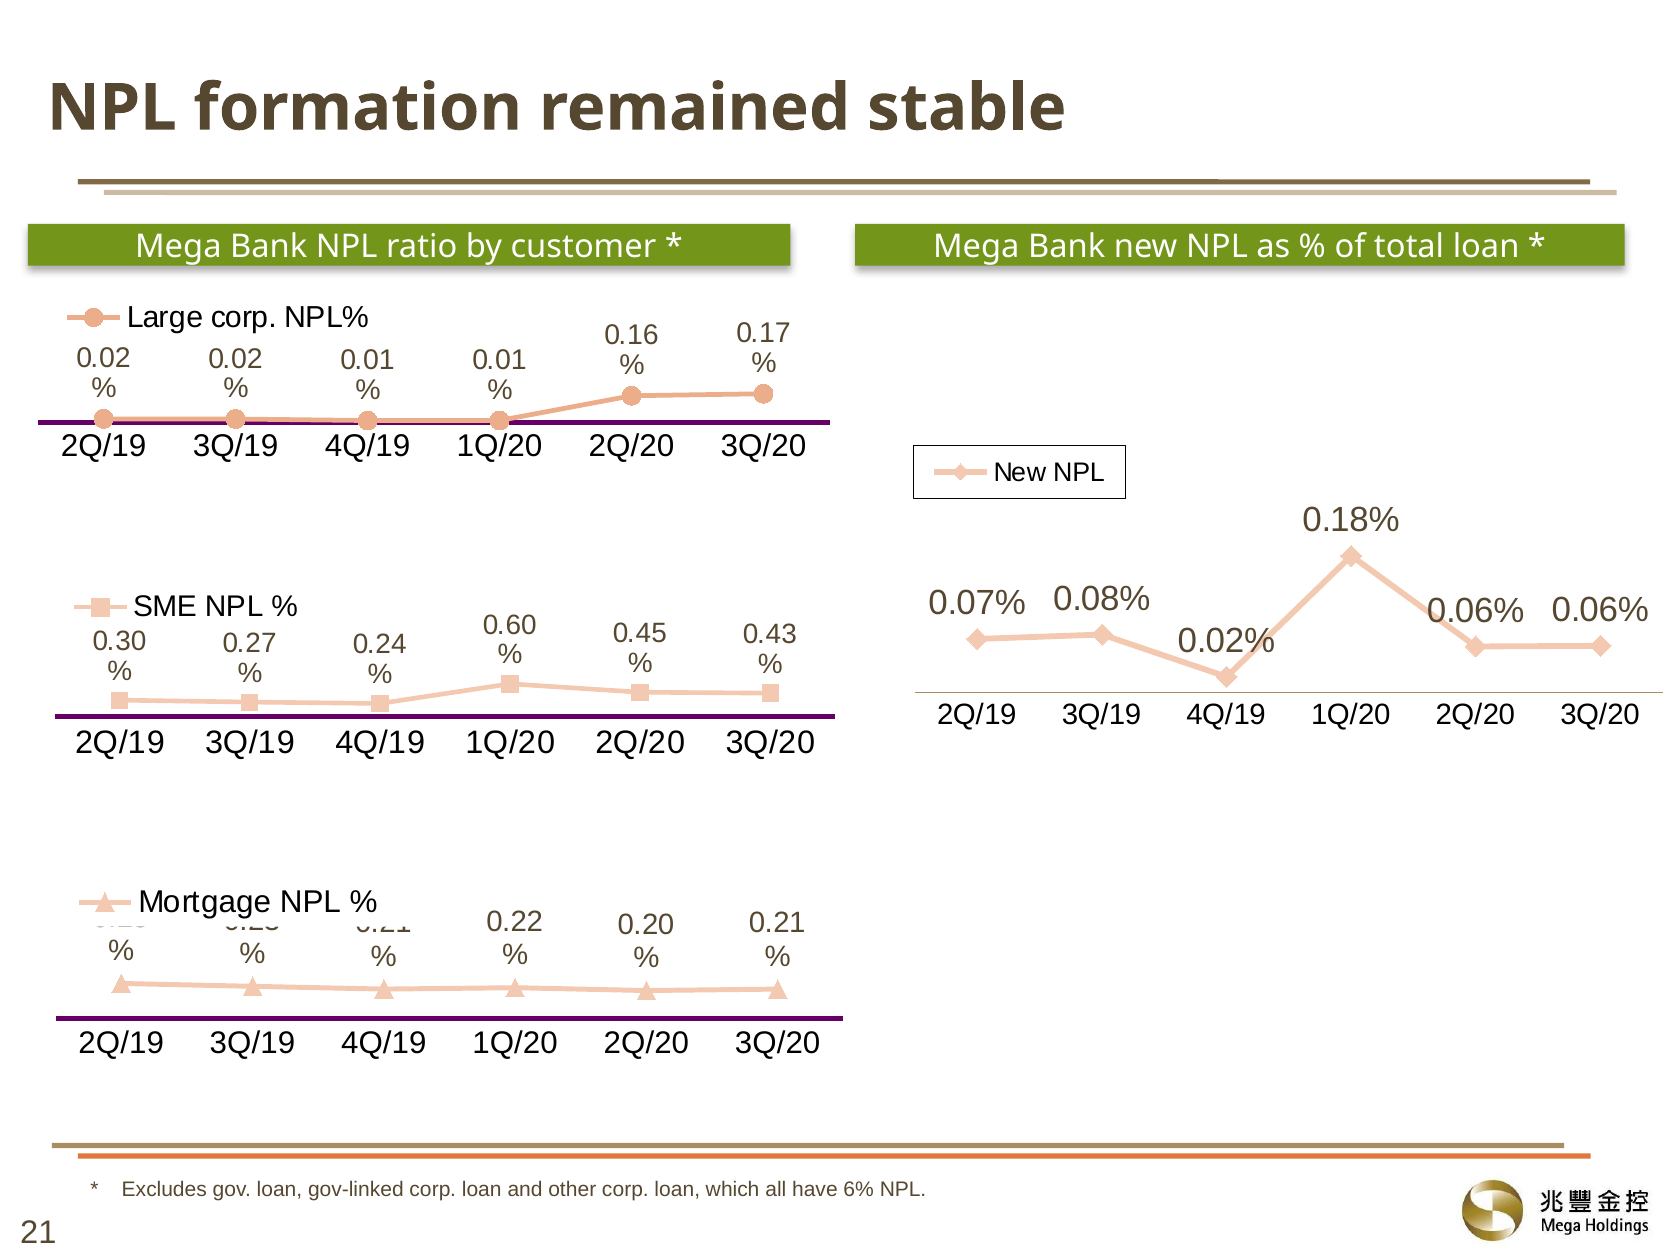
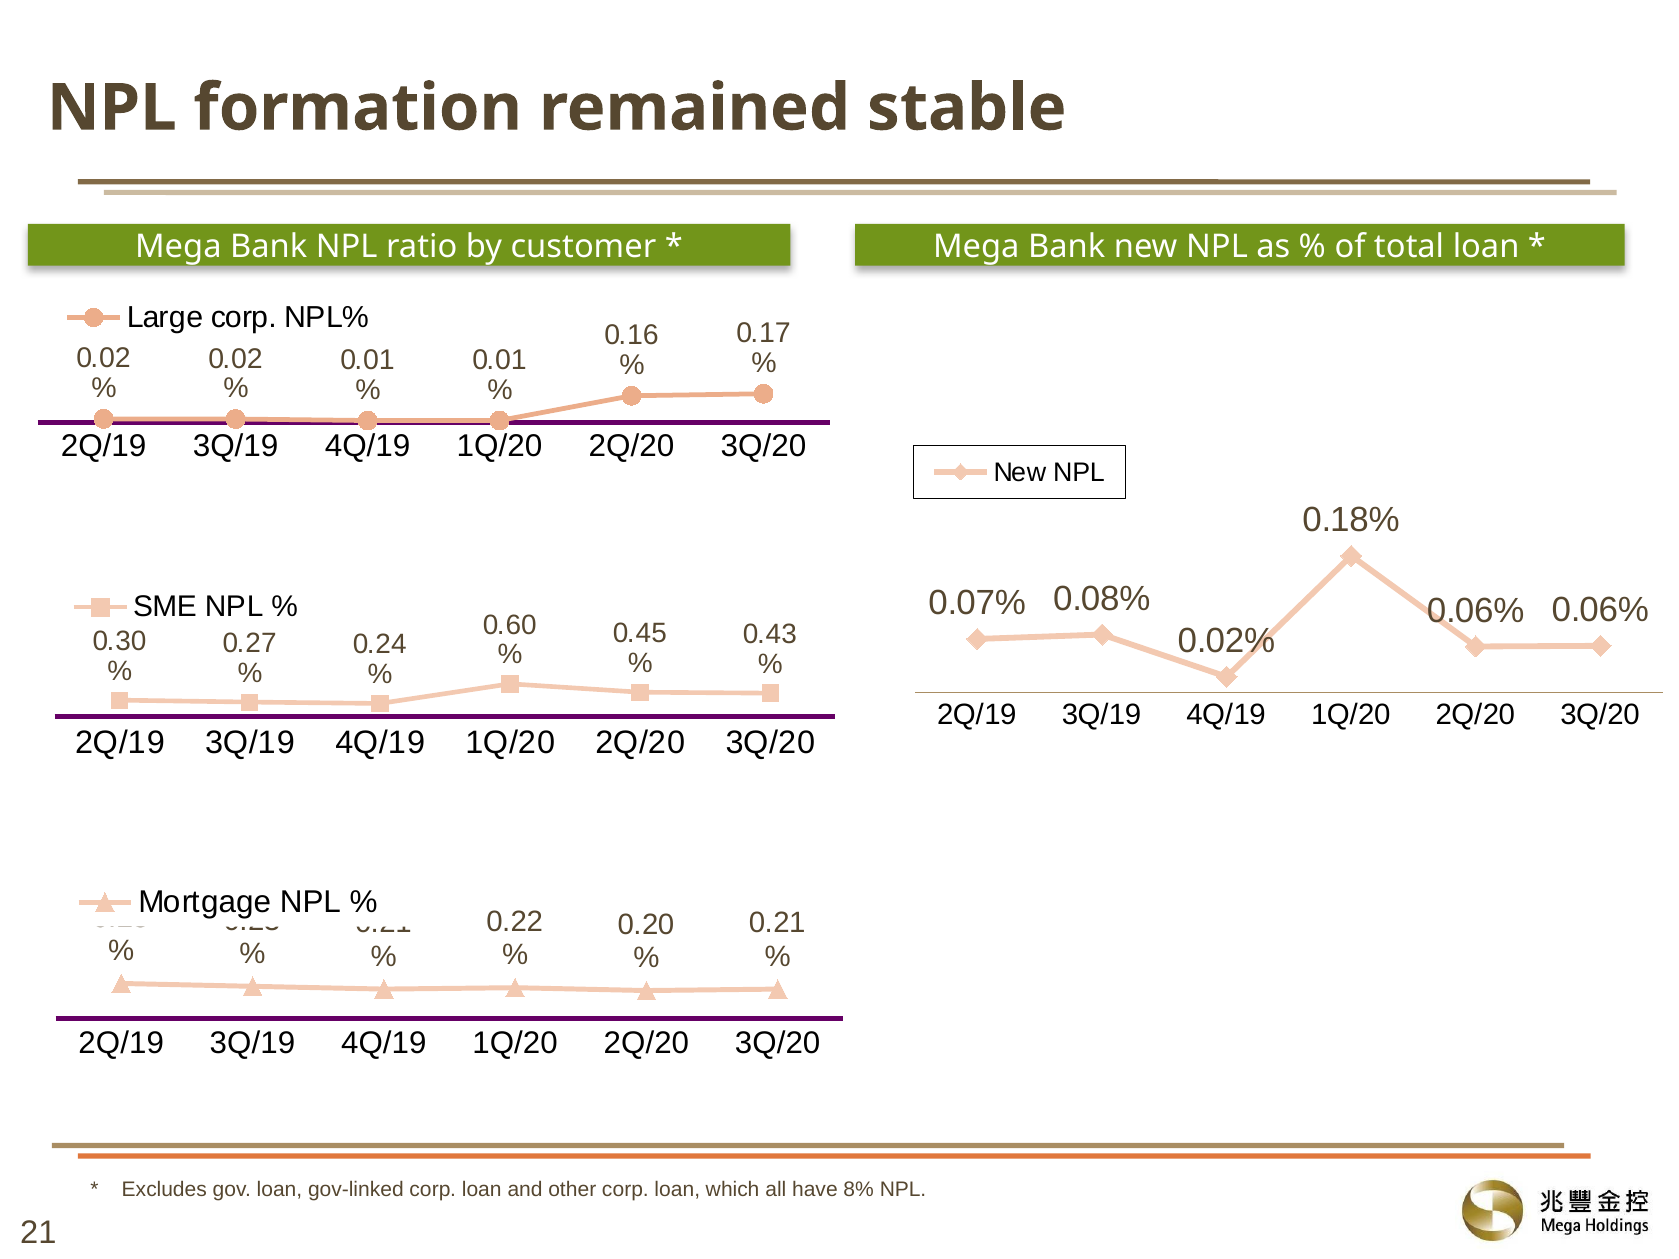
6%: 6% -> 8% (859, 1190)
